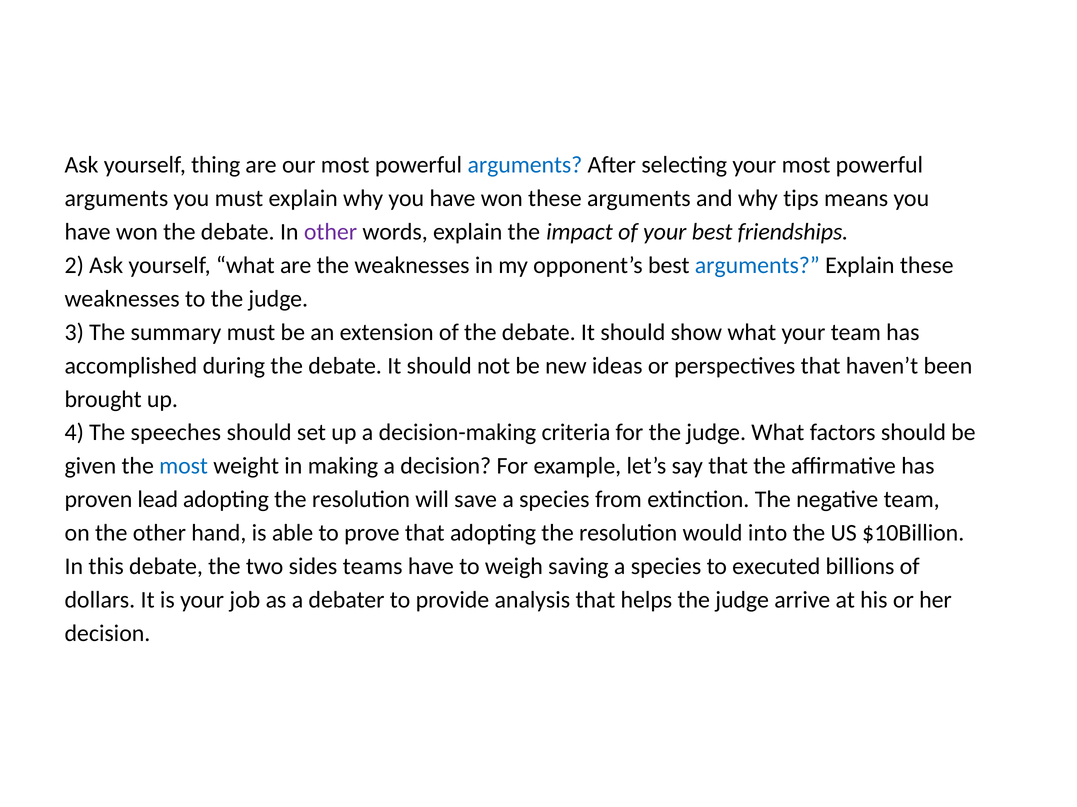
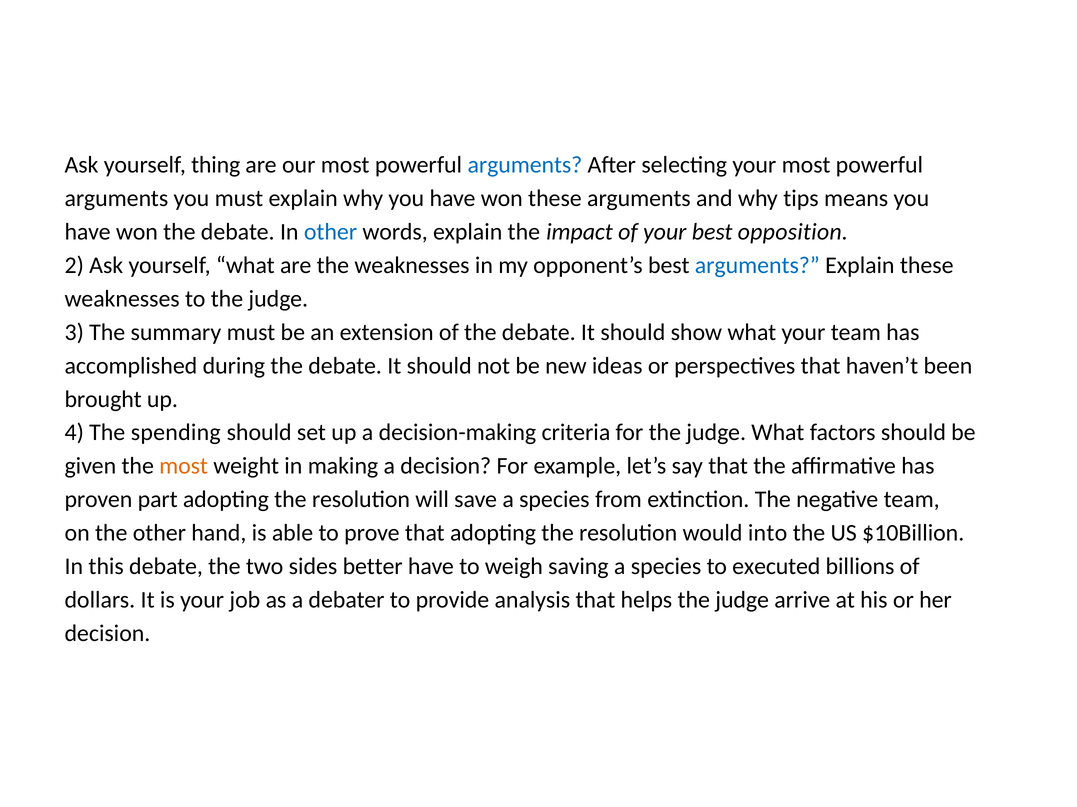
other colour: purple -> blue (331, 232)
friendships: friendships -> opposition (793, 232)
speeches: speeches -> spending (176, 433)
most colour: blue -> orange (184, 466)
lead: lead -> part (158, 500)
teams: teams -> better (373, 567)
